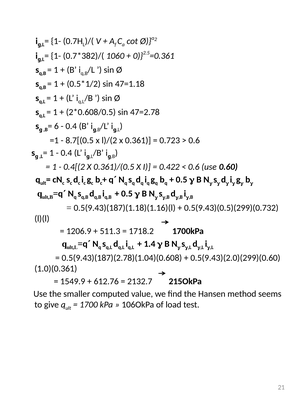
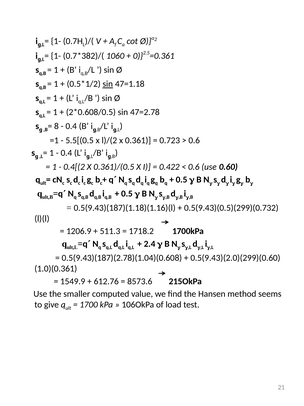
sin underline: none -> present (108, 84)
6: 6 -> 8 (56, 126)
8.7[(0.5: 8.7[(0.5 -> 5.5[(0.5 (80, 140)
1.4: 1.4 -> 2.4 (150, 243)
2132.7: 2132.7 -> 8573.6 (140, 281)
